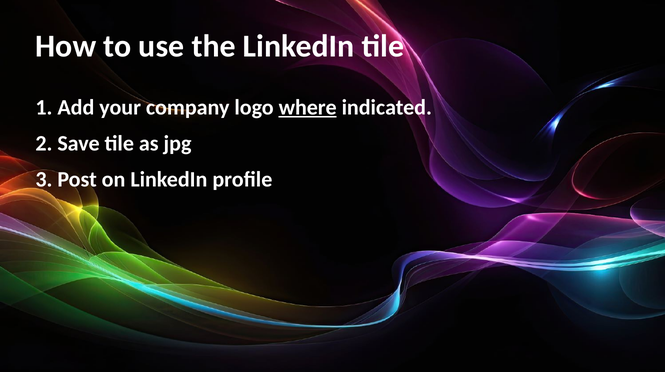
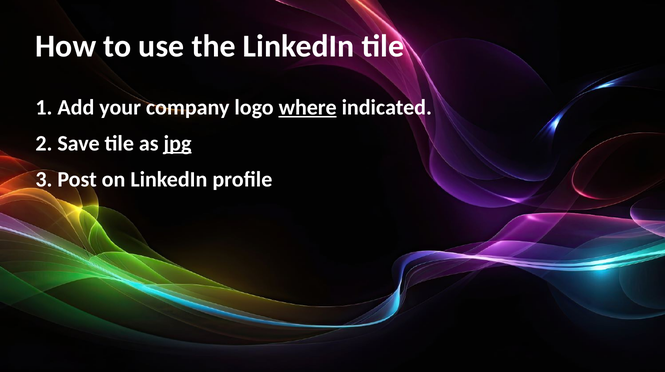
jpg underline: none -> present (178, 143)
